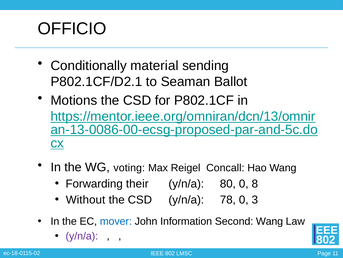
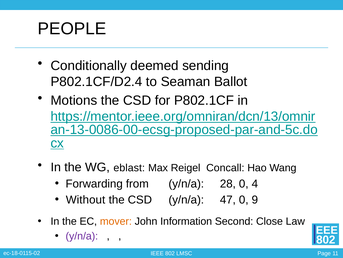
OFFICIO: OFFICIO -> PEOPLE (72, 29)
material: material -> deemed (155, 66)
P802.1CF/D2.1: P802.1CF/D2.1 -> P802.1CF/D2.4 (96, 81)
voting: voting -> eblast (129, 167)
their: their -> from (137, 183)
80: 80 -> 28 (228, 183)
8: 8 -> 4 (255, 183)
78: 78 -> 47 (228, 199)
3: 3 -> 9 (255, 199)
mover colour: blue -> orange (116, 221)
Second Wang: Wang -> Close (269, 221)
